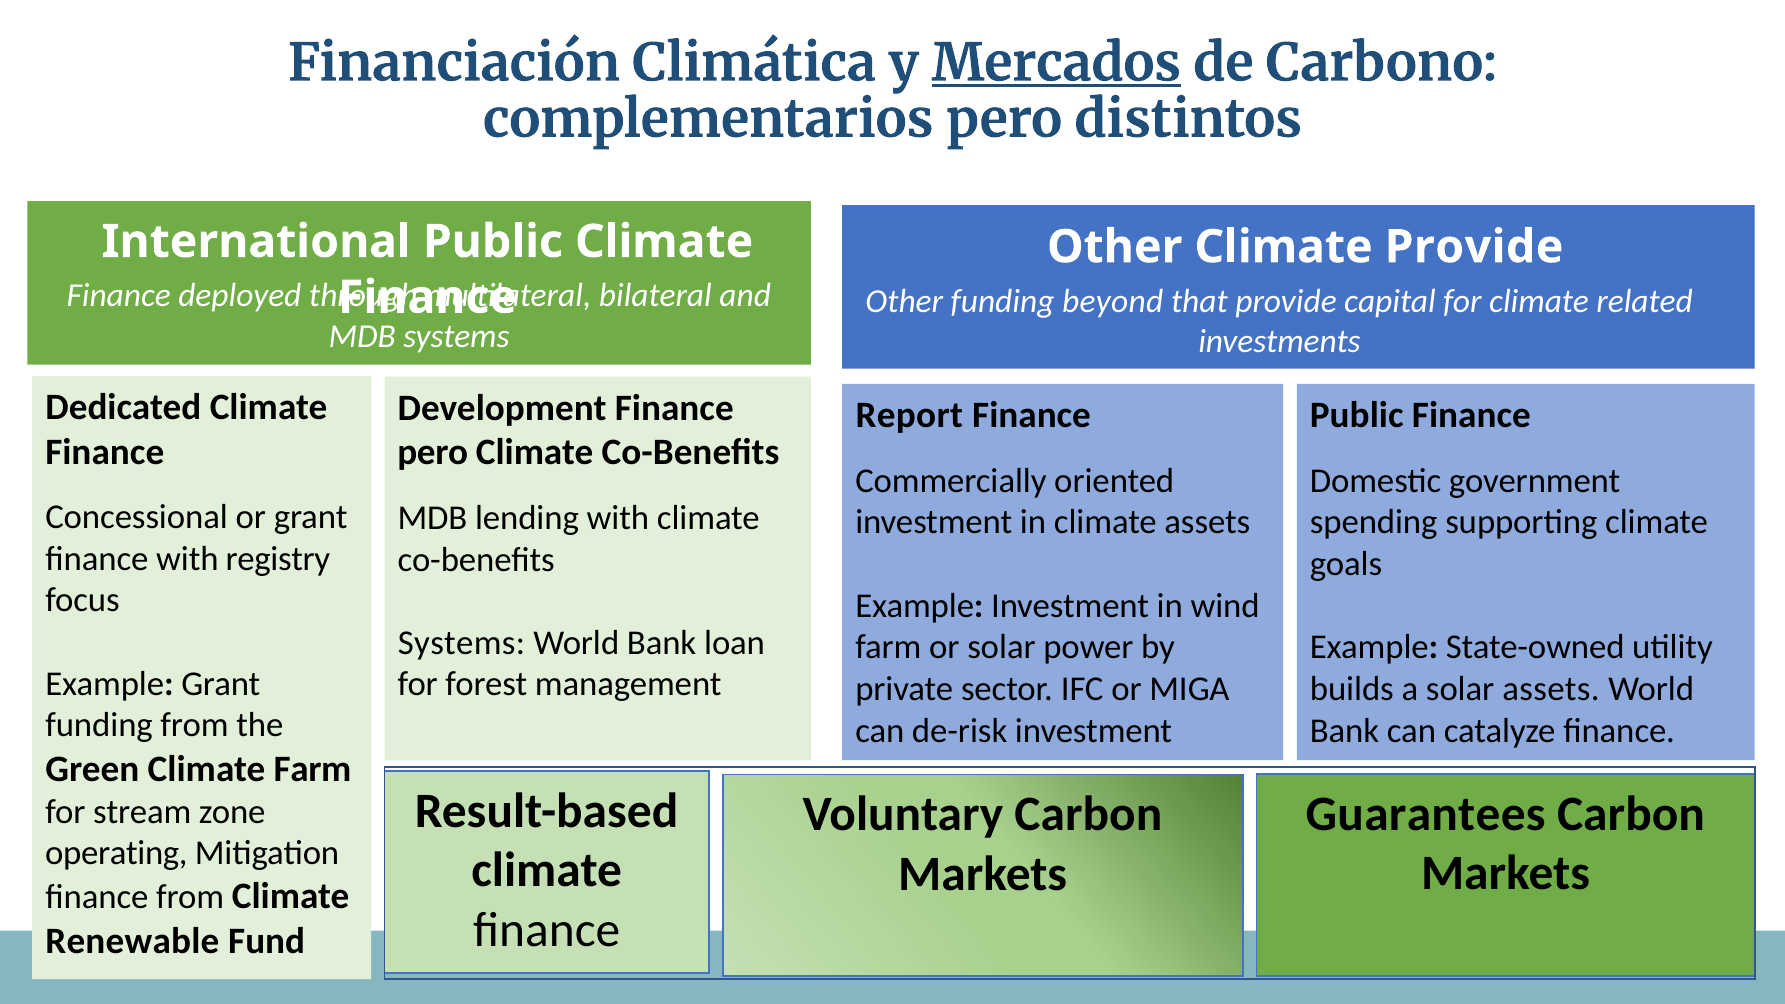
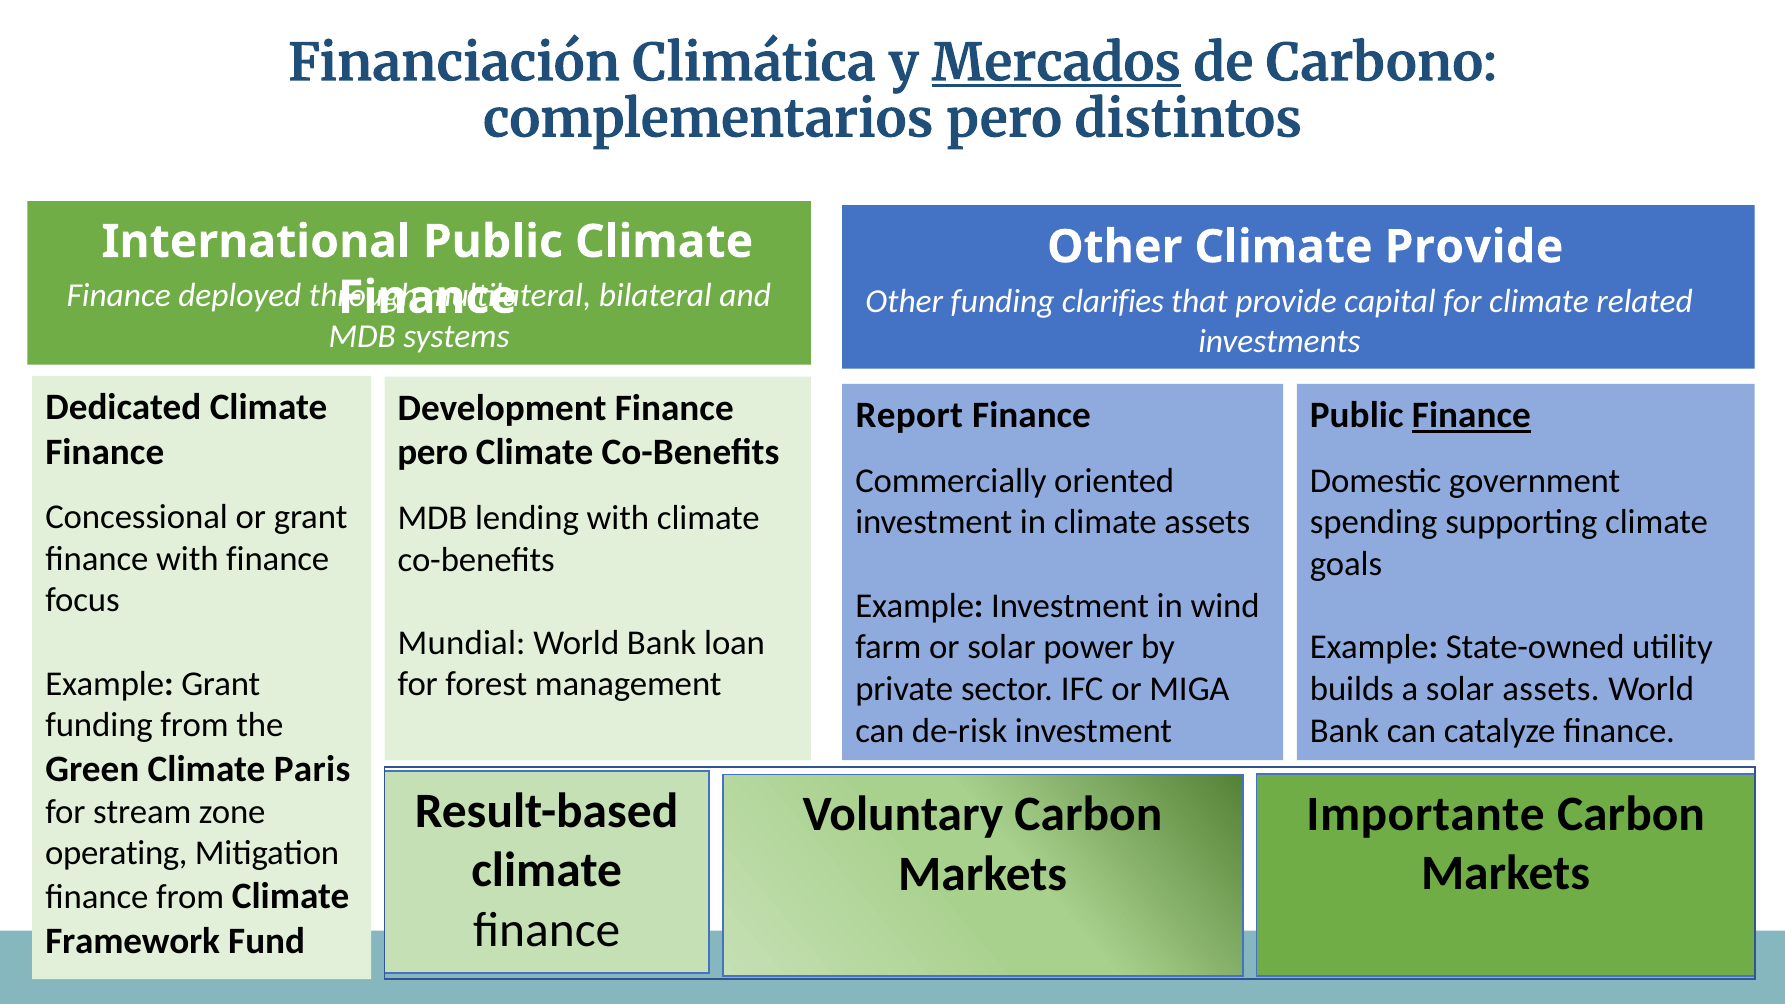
beyond: beyond -> clarifies (1113, 302)
Finance underline: none -> present (1471, 416)
with registry: registry -> finance (278, 559)
Systems: Systems -> Mundial (462, 643)
Climate Farm: Farm -> Paris (312, 769)
Guarantees: Guarantees -> Importante (1426, 814)
Renewable: Renewable -> Framework (133, 941)
